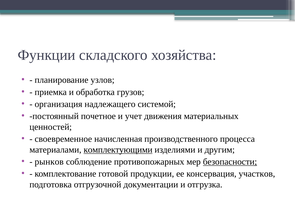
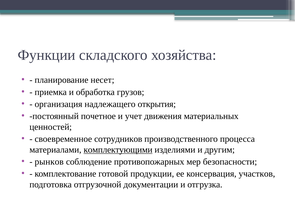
узлов: узлов -> несет (102, 80)
системой: системой -> открытия (157, 104)
начисленная: начисленная -> сотрудников (118, 139)
безопасности underline: present -> none (230, 162)
